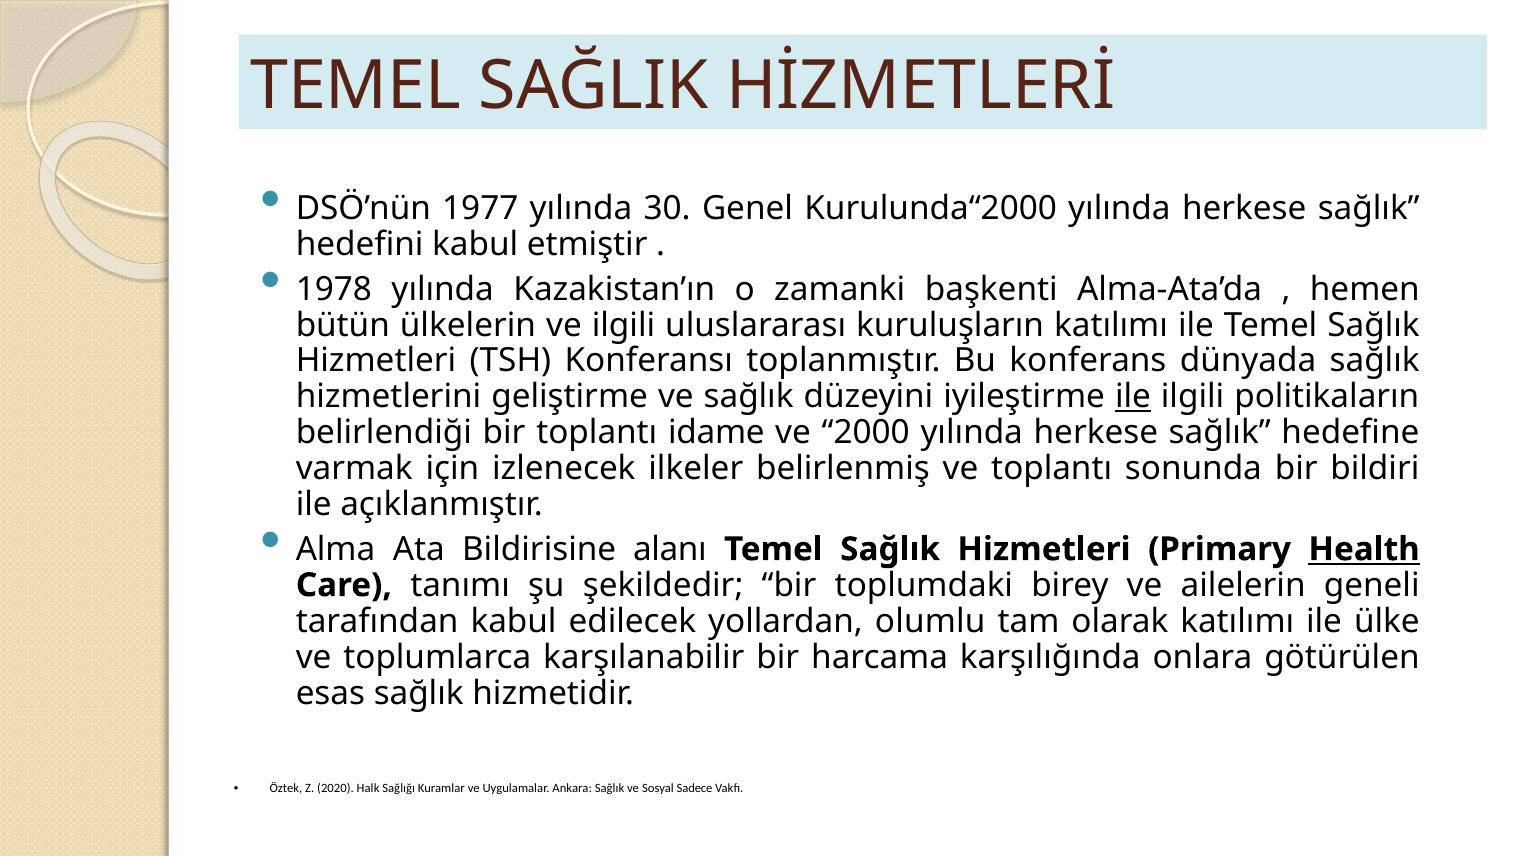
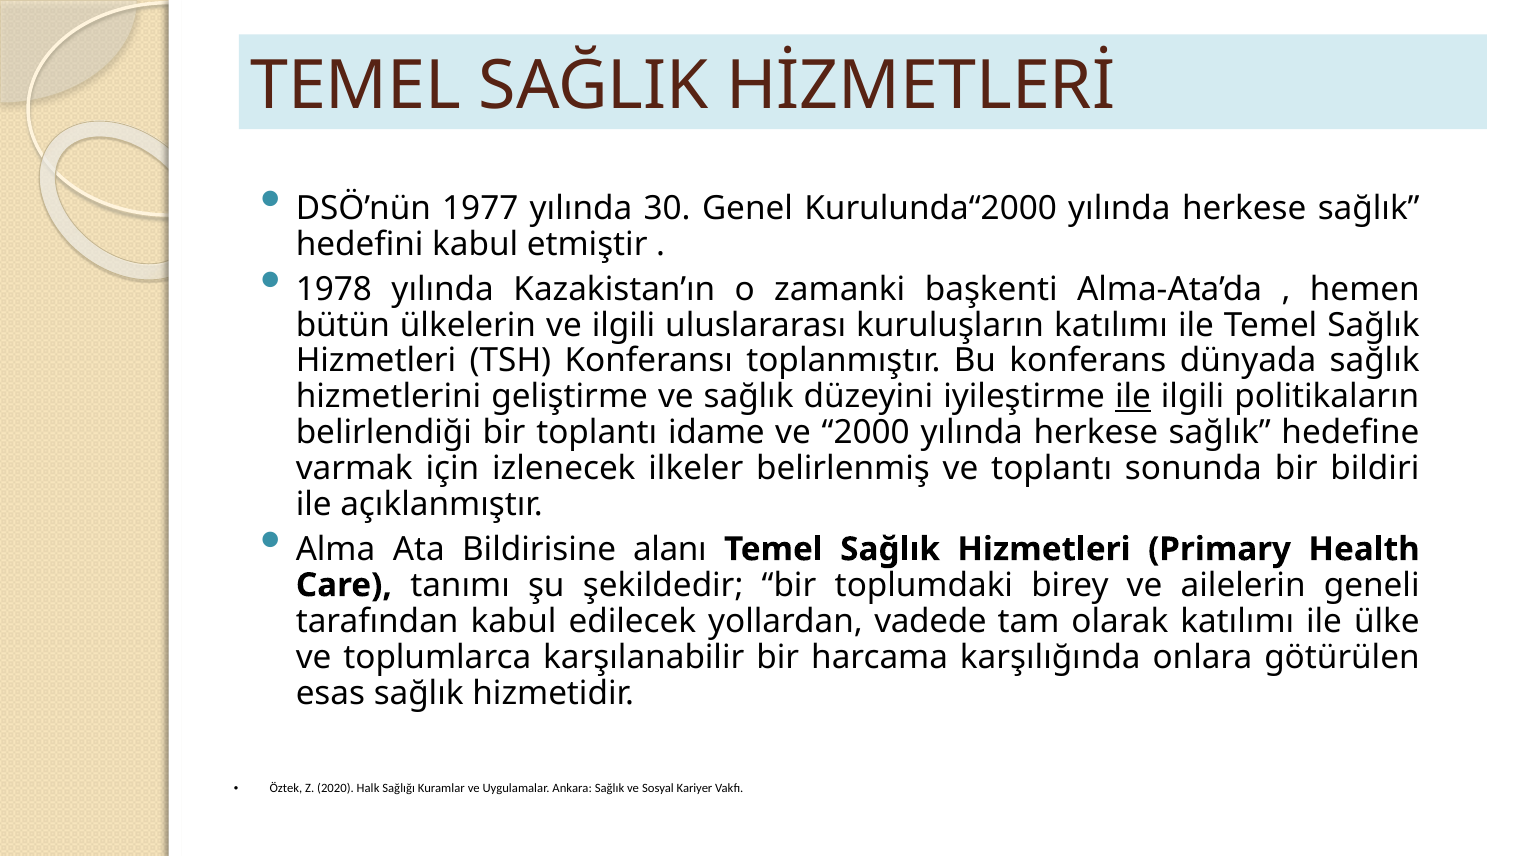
Health underline: present -> none (1364, 549)
olumlu: olumlu -> vadede (930, 621)
Sadece: Sadece -> Kariyer (695, 789)
